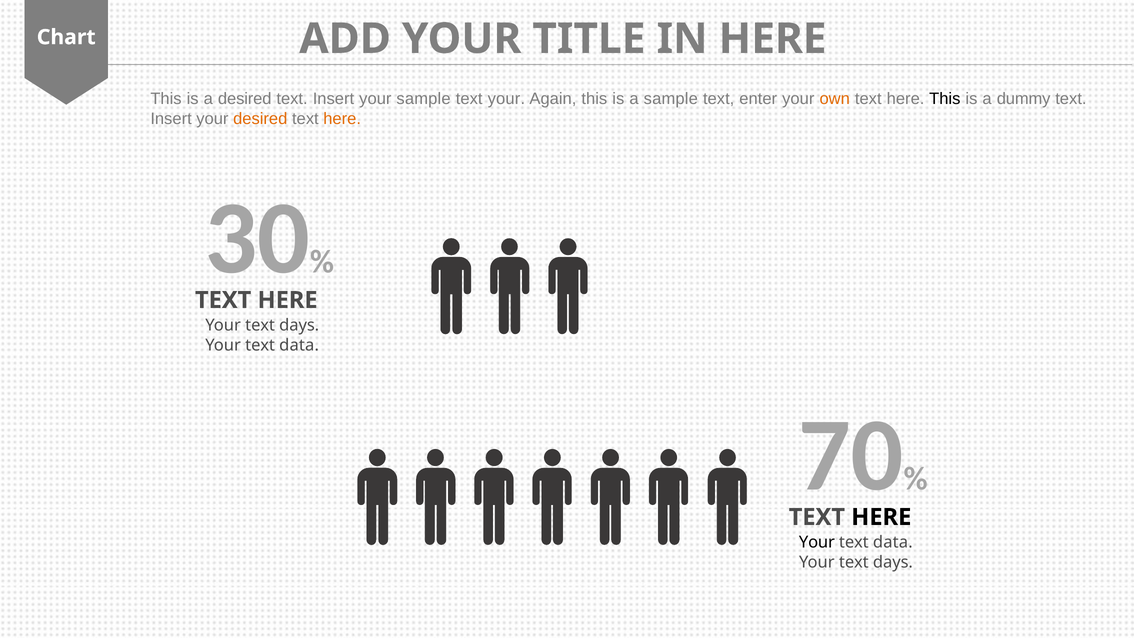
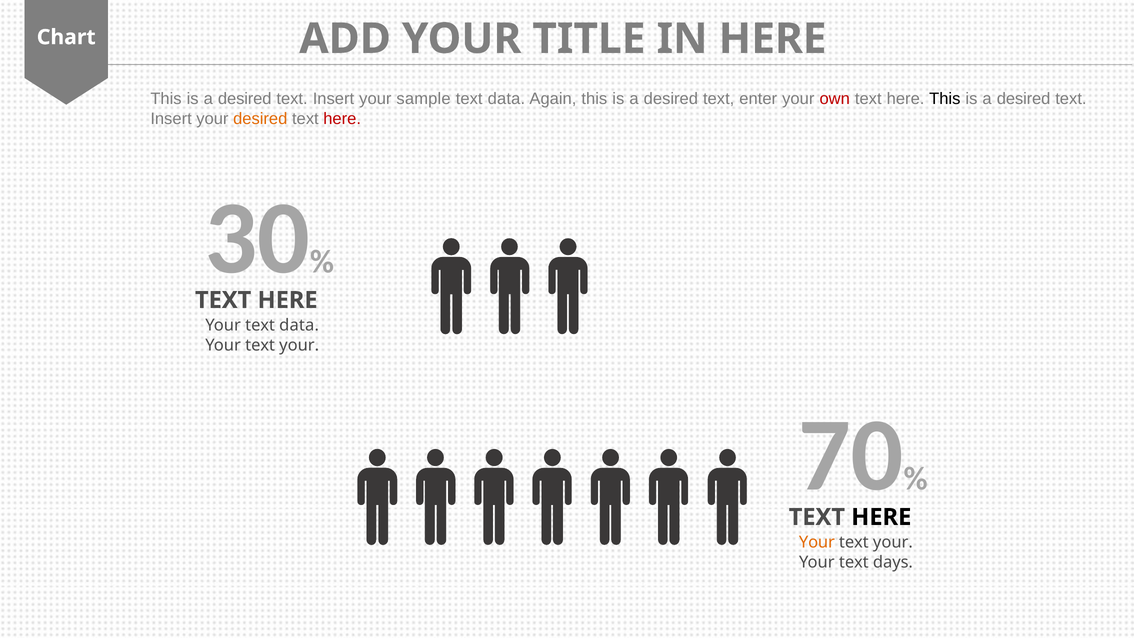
your: your -> data (506, 99)
sample: sample -> desired (671, 99)
own colour: orange -> red (835, 99)
dummy: dummy -> desired (1024, 99)
here colour: orange -> red (342, 119)
days: days -> data (299, 325)
data: data -> your (299, 345)
Your colour: black -> orange (817, 542)
data: data -> your (893, 542)
